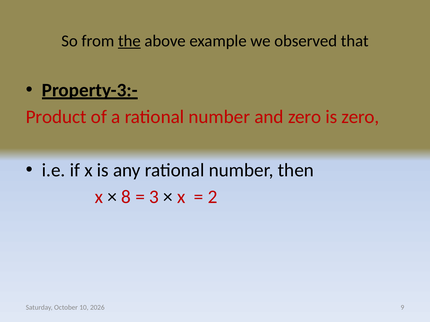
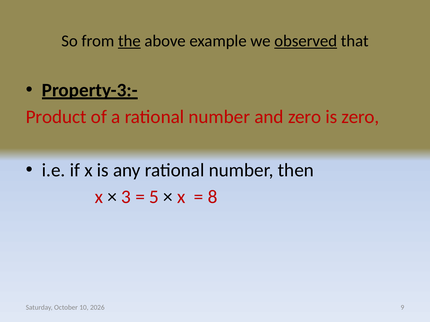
observed underline: none -> present (306, 41)
8: 8 -> 3 (126, 197)
3: 3 -> 5 (154, 197)
2: 2 -> 8 (213, 197)
